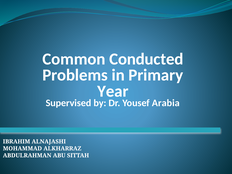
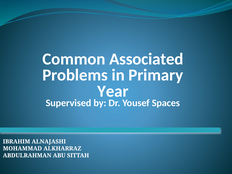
Conducted: Conducted -> Associated (146, 59)
Arabia: Arabia -> Spaces (166, 103)
